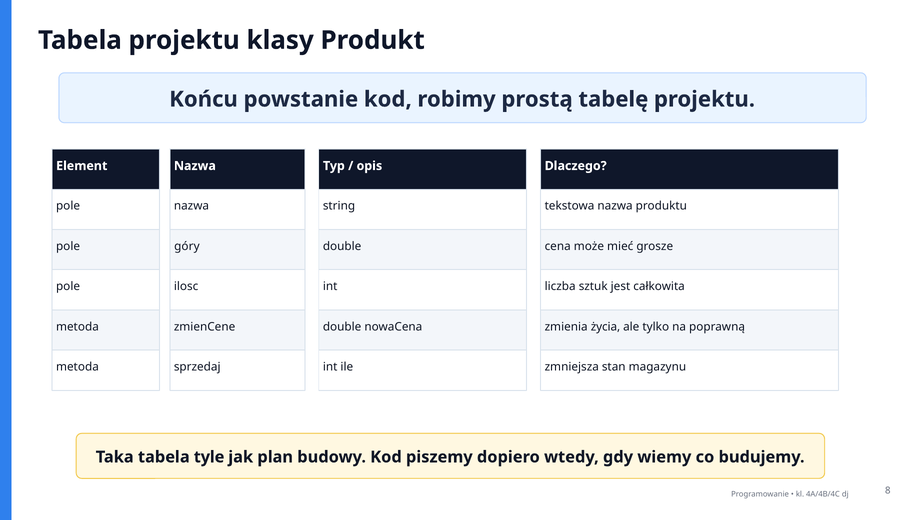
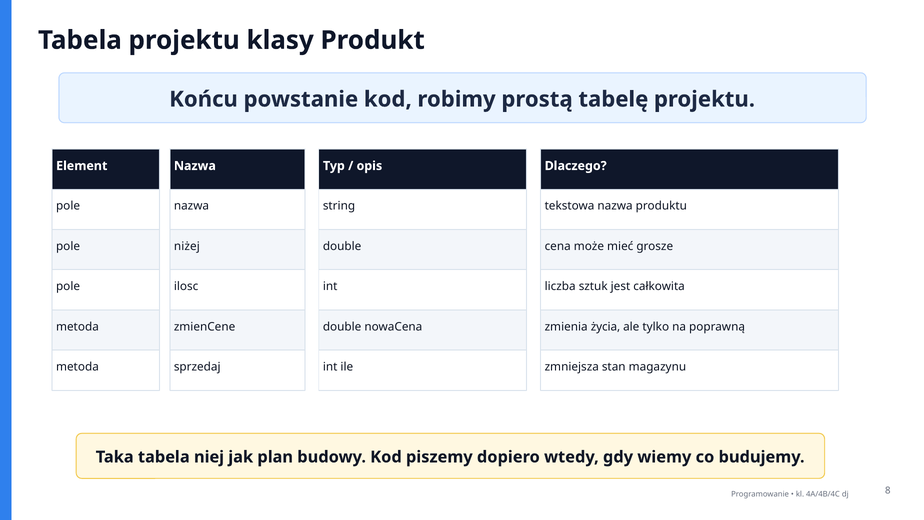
góry: góry -> niżej (187, 246)
tyle: tyle -> niej (209, 457)
